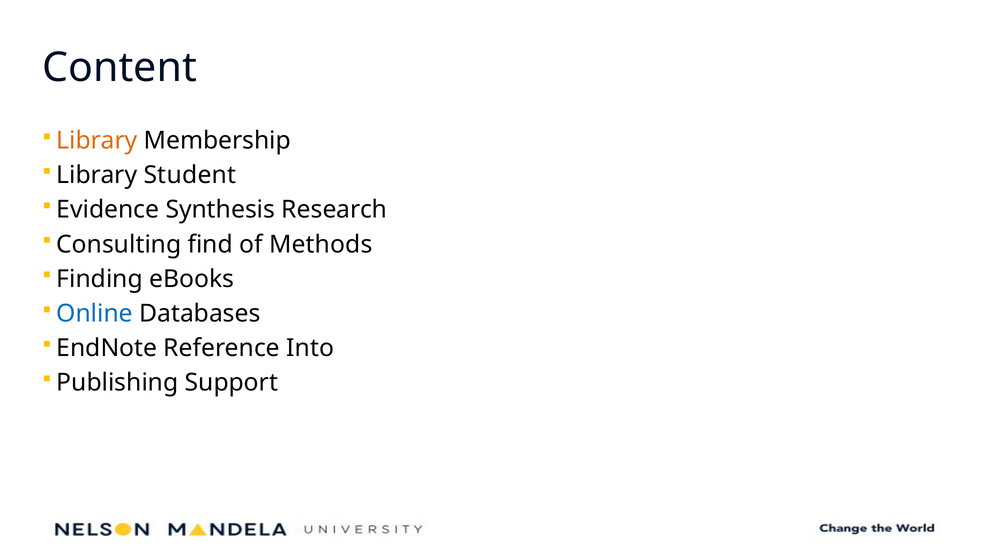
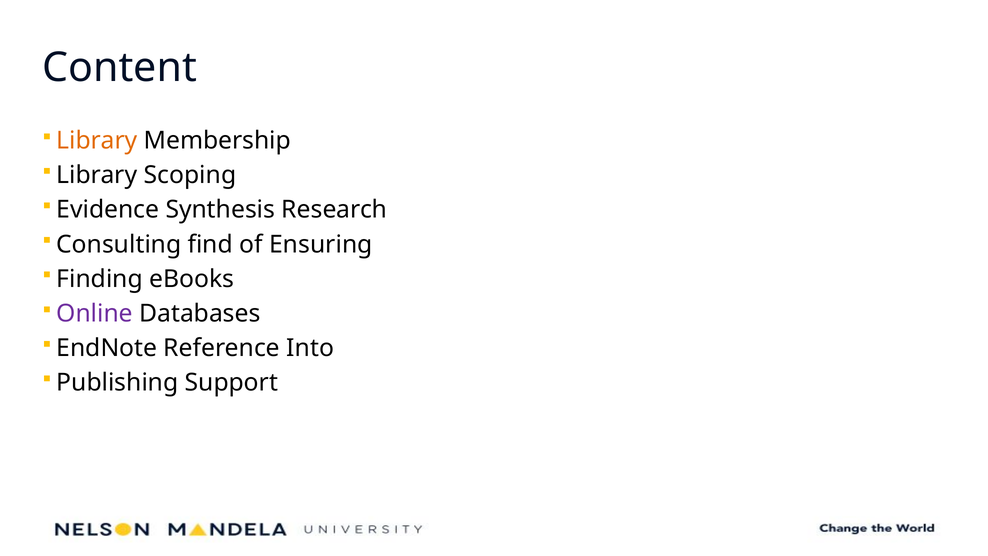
Student: Student -> Scoping (190, 175)
Methods: Methods -> Ensuring (321, 244)
Online colour: blue -> purple (95, 313)
